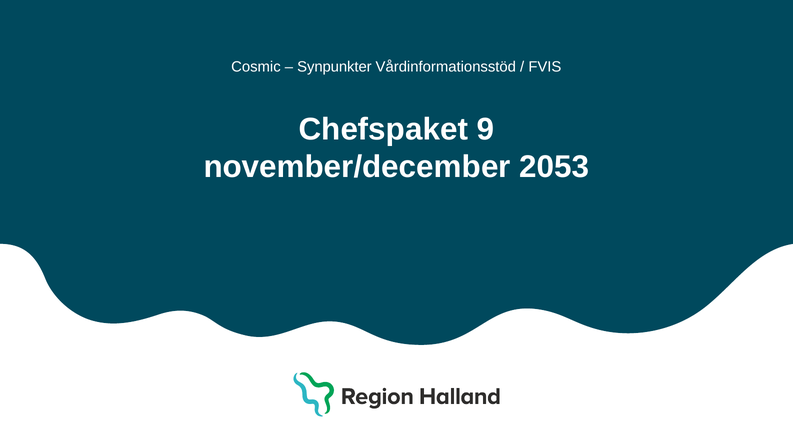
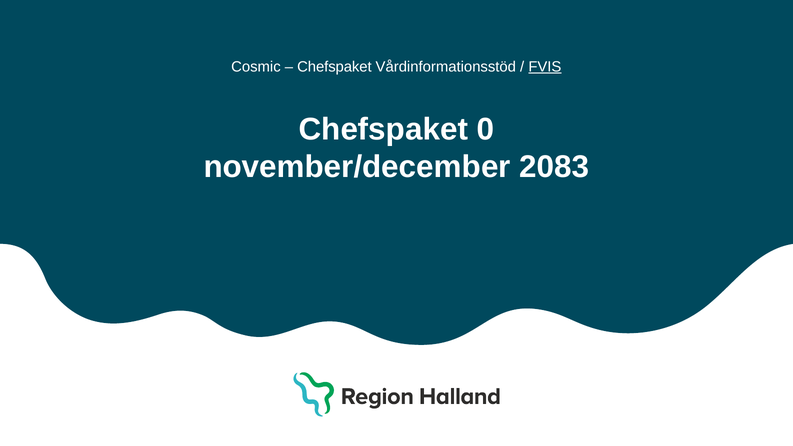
Synpunkter: Synpunkter -> Chefspaket (334, 67)
FVIS underline: none -> present (545, 67)
9: 9 -> 0 (485, 129)
2053: 2053 -> 2083 (554, 167)
